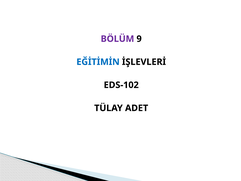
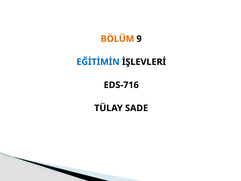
BÖLÜM colour: purple -> orange (117, 39)
EDS-102: EDS-102 -> EDS-716 (121, 85)
ADET: ADET -> SADE (137, 108)
